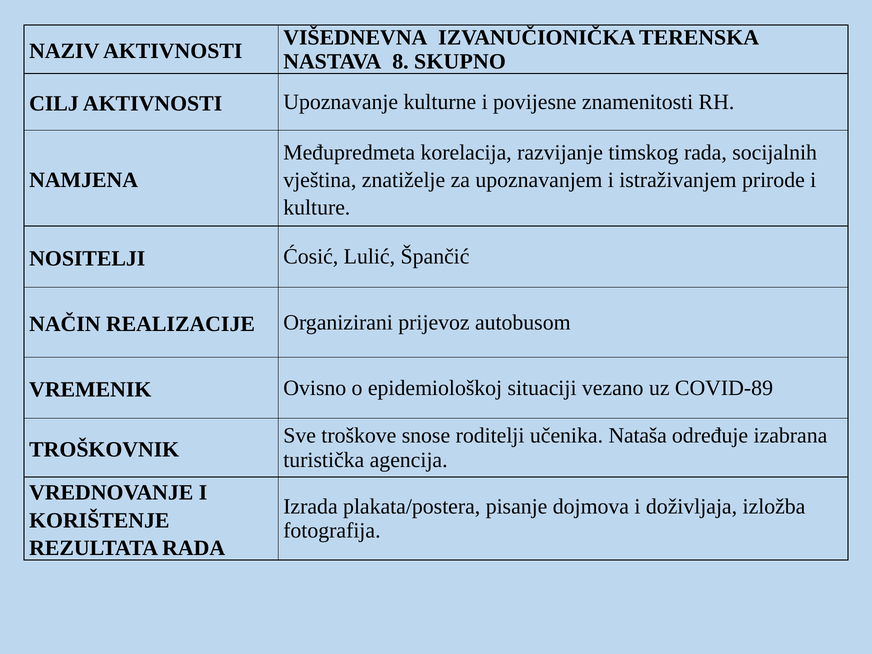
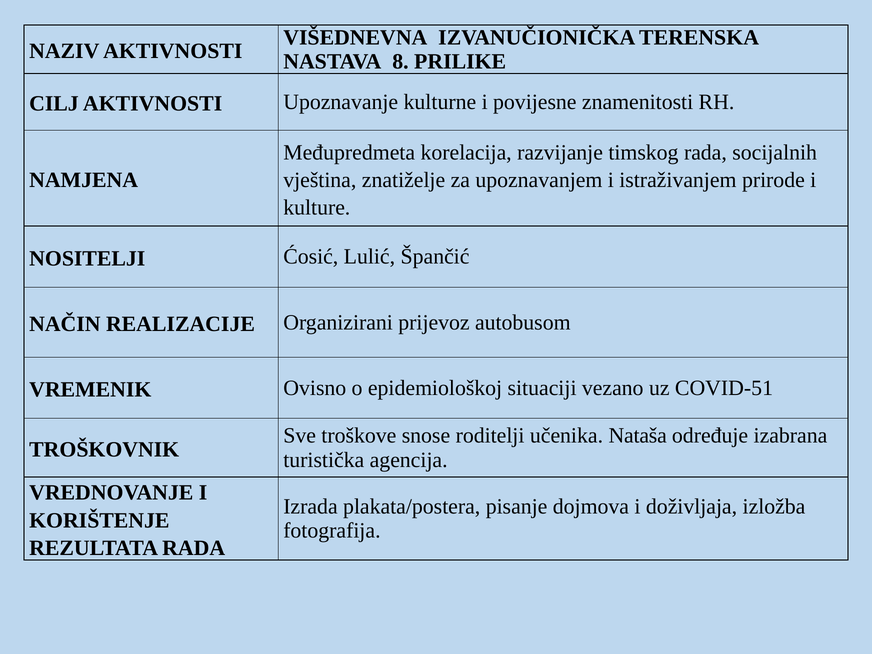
SKUPNO: SKUPNO -> PRILIKE (460, 62)
COVID-89: COVID-89 -> COVID-51 (724, 388)
